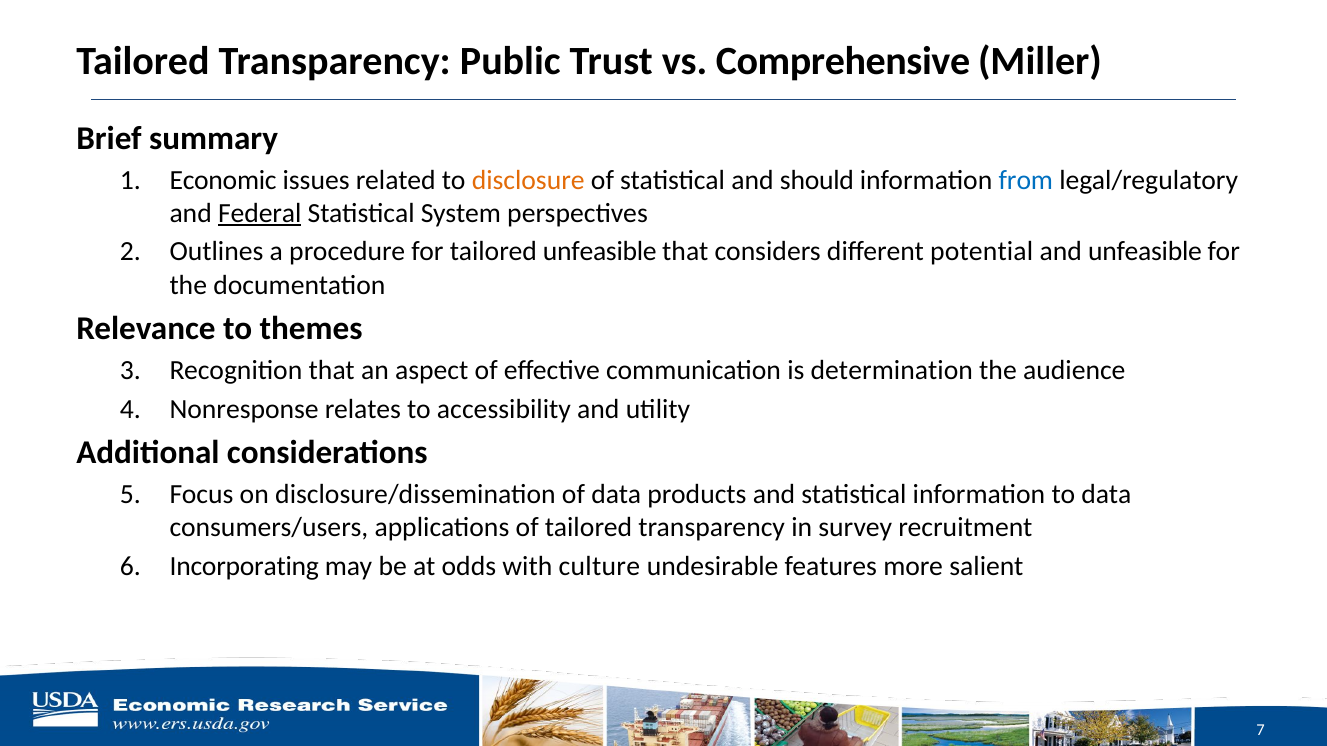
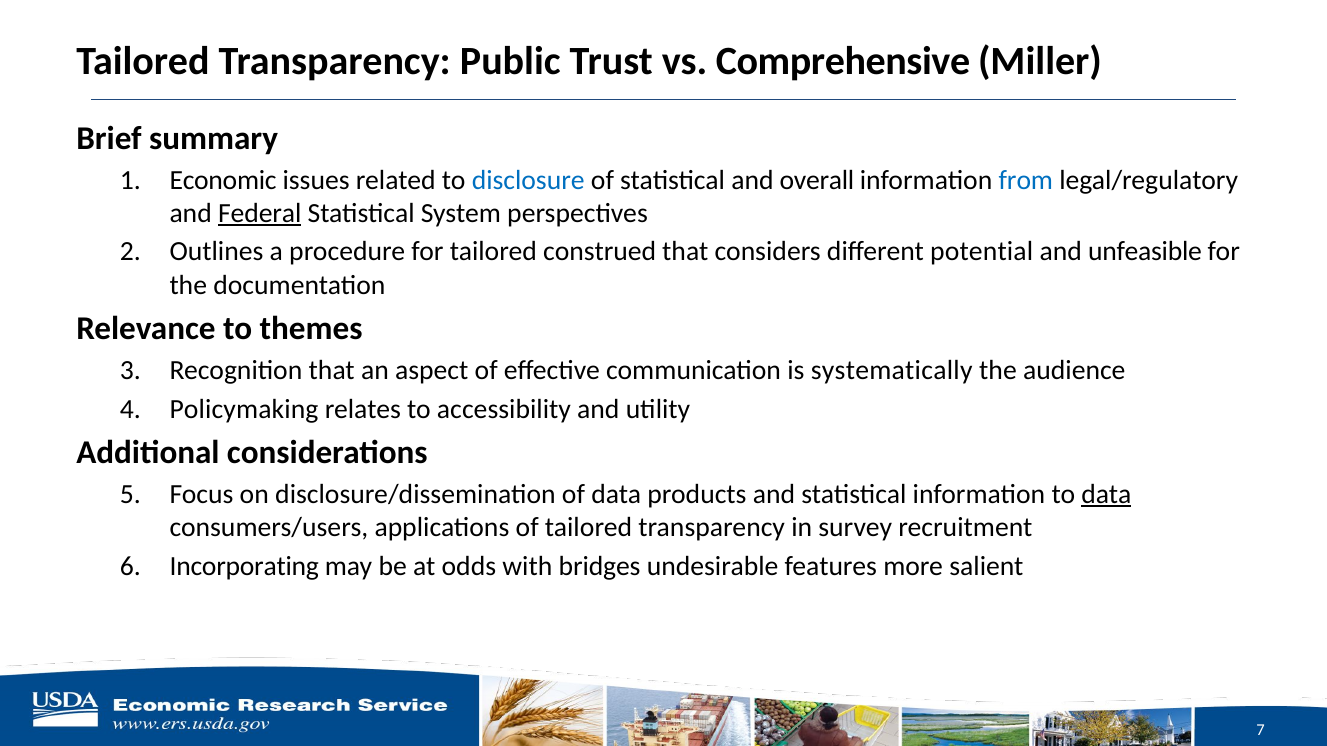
disclosure colour: orange -> blue (528, 180)
should: should -> overall (817, 180)
tailored unfeasible: unfeasible -> construed (600, 252)
determination: determination -> systematically (892, 370)
Nonresponse: Nonresponse -> Policymaking (244, 409)
data underline: none -> present (1106, 494)
culture: culture -> bridges (600, 566)
